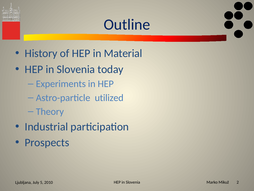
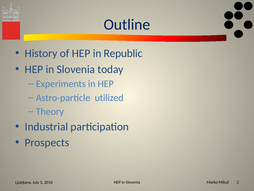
Material: Material -> Republic (123, 53)
